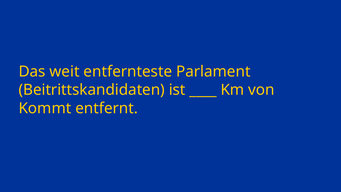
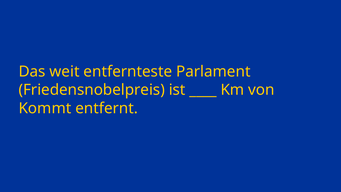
Beitrittskandidaten: Beitrittskandidaten -> Friedensnobelpreis (92, 90)
